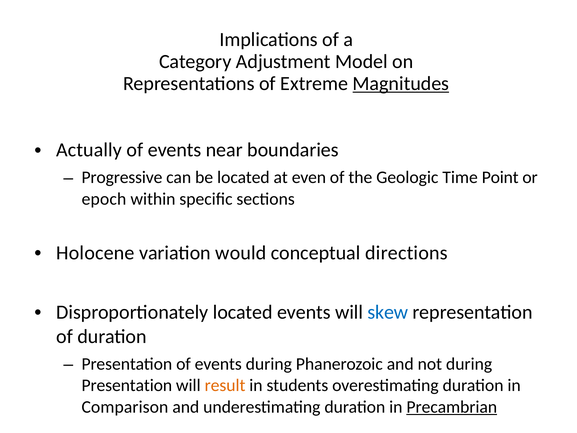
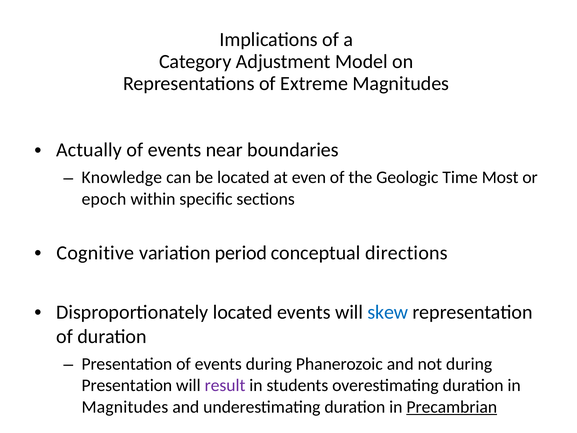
Magnitudes underline: present -> none (401, 84)
Progressive: Progressive -> Knowledge (122, 177)
Point: Point -> Most (500, 177)
Holocene: Holocene -> Cognitive (95, 253)
would: would -> period (241, 253)
result colour: orange -> purple (225, 385)
Comparison: Comparison -> Magnitudes (125, 407)
